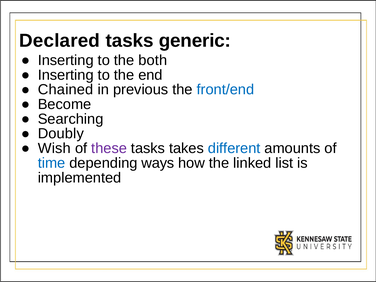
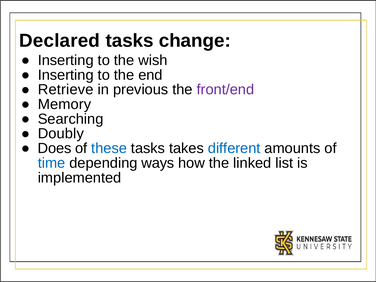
generic: generic -> change (195, 41)
both: both -> wish (153, 60)
Chained: Chained -> Retrieve (66, 90)
front/end colour: blue -> purple (225, 90)
Become: Become -> Memory (64, 104)
Wish: Wish -> Does (54, 148)
these colour: purple -> blue (109, 148)
